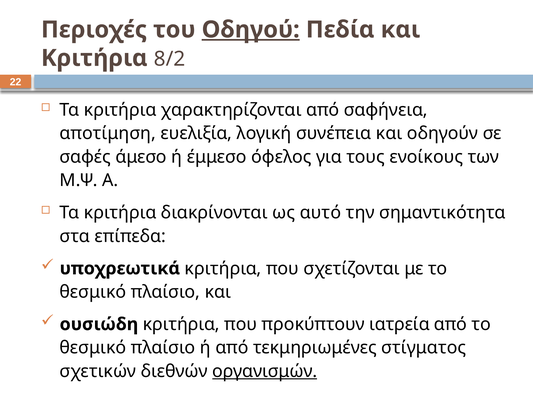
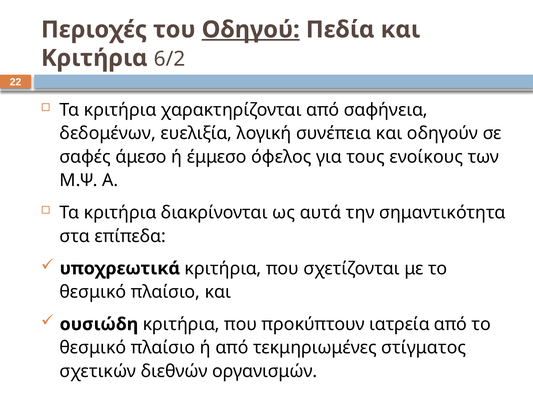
8/2: 8/2 -> 6/2 (170, 59)
αποτίμηση: αποτίμηση -> δεδομένων (108, 133)
αυτό: αυτό -> αυτά (321, 213)
οργανισμών underline: present -> none (265, 371)
